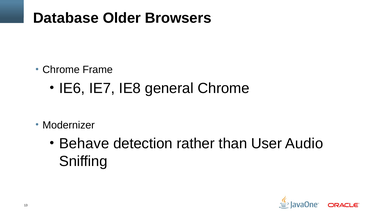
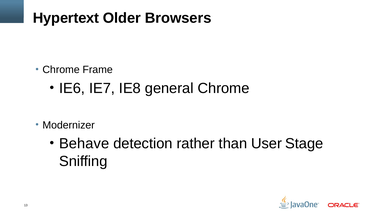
Database: Database -> Hypertext (66, 18)
Audio: Audio -> Stage (304, 143)
